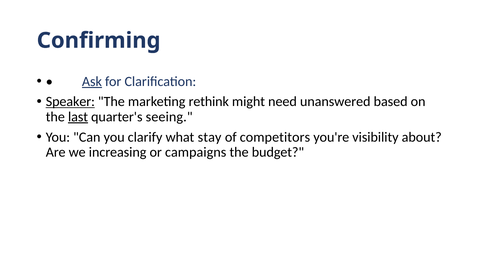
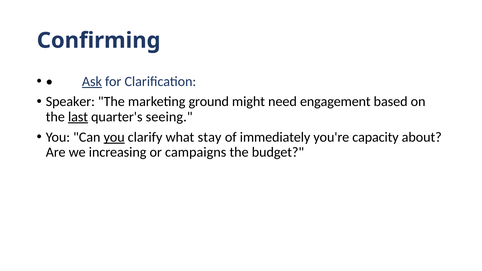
Speaker underline: present -> none (70, 102)
rethink: rethink -> ground (209, 102)
unanswered: unanswered -> engagement (335, 102)
you underline: none -> present (114, 137)
competitors: competitors -> immediately (275, 137)
visibility: visibility -> capacity (375, 137)
